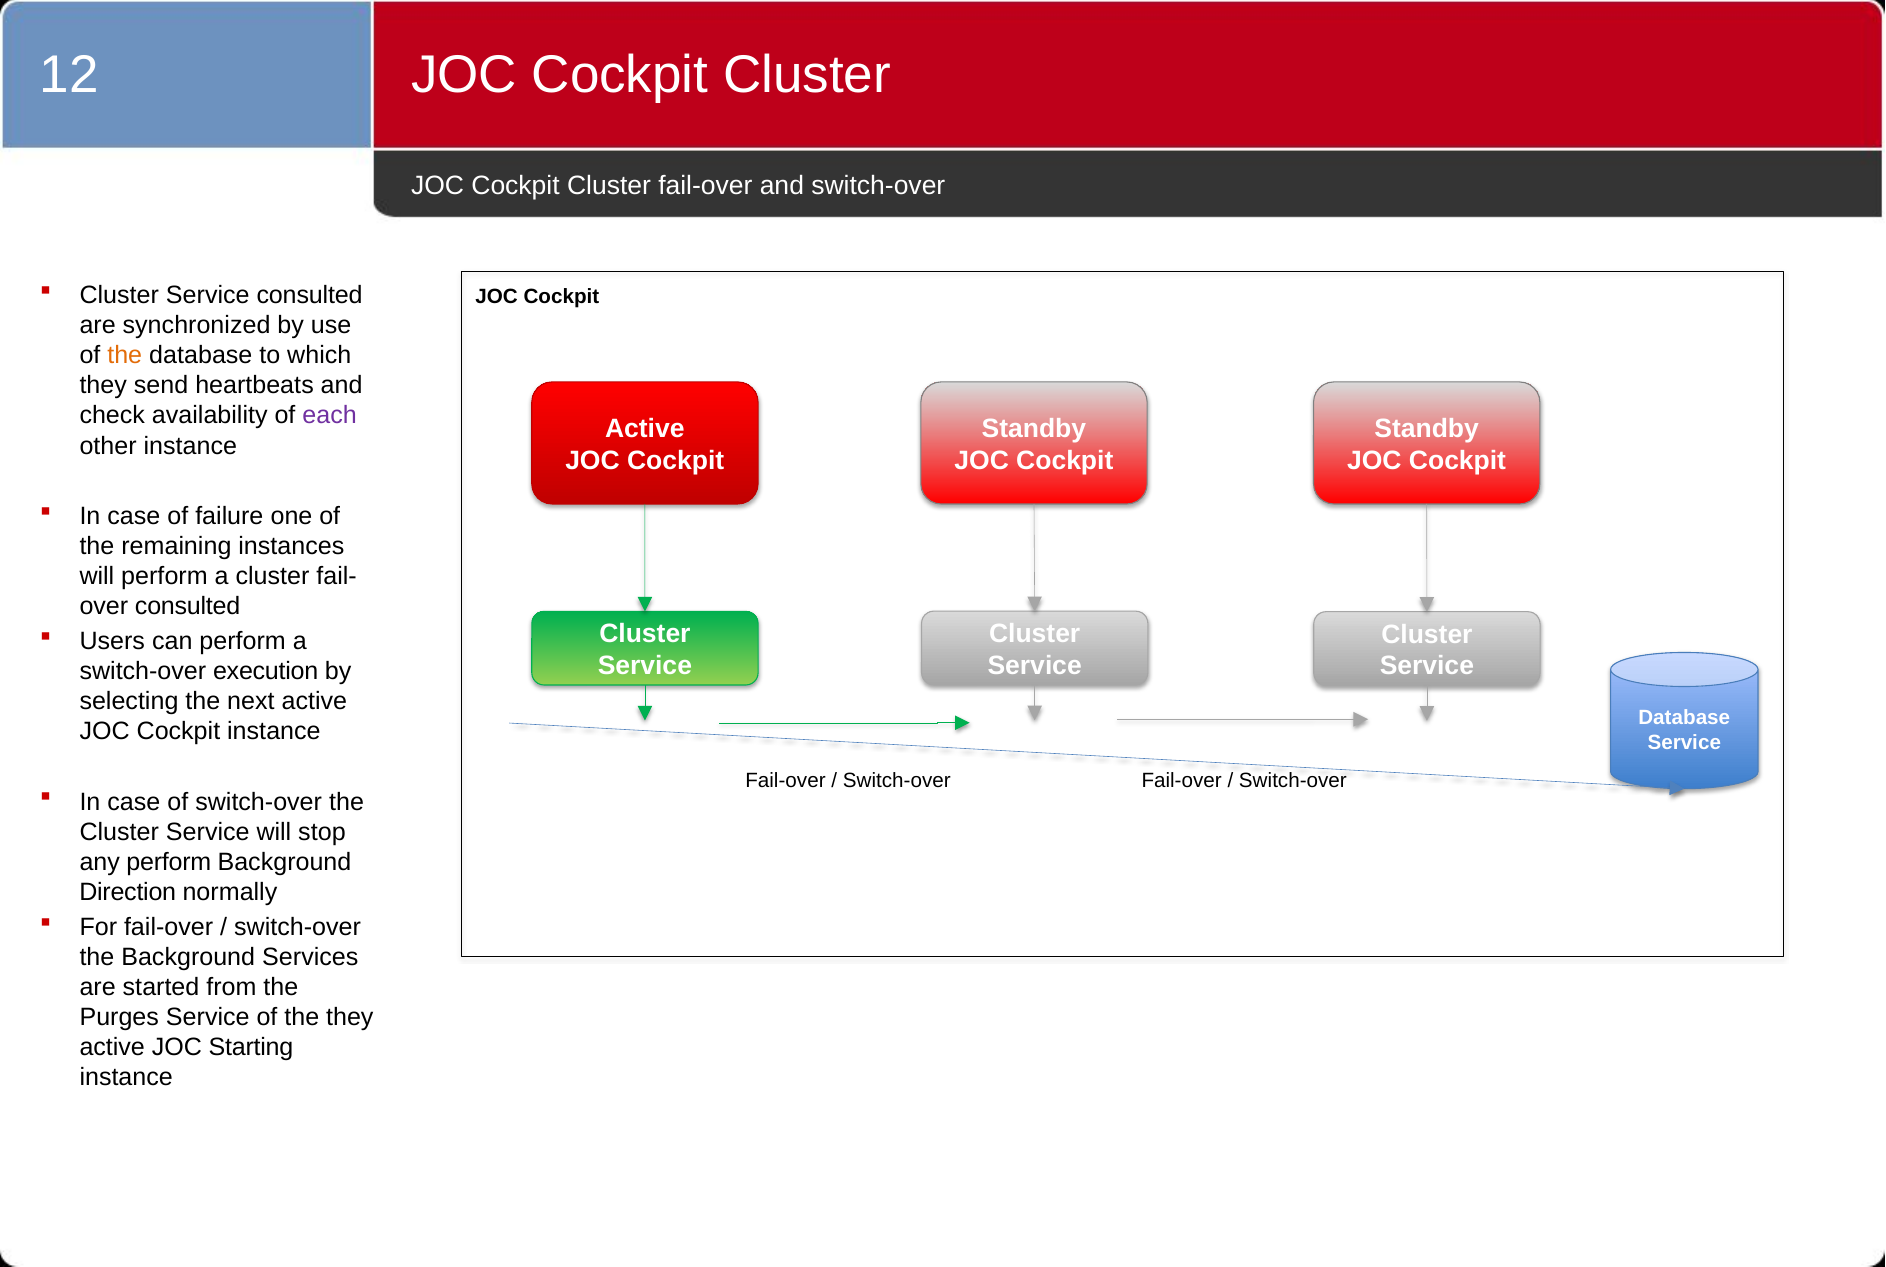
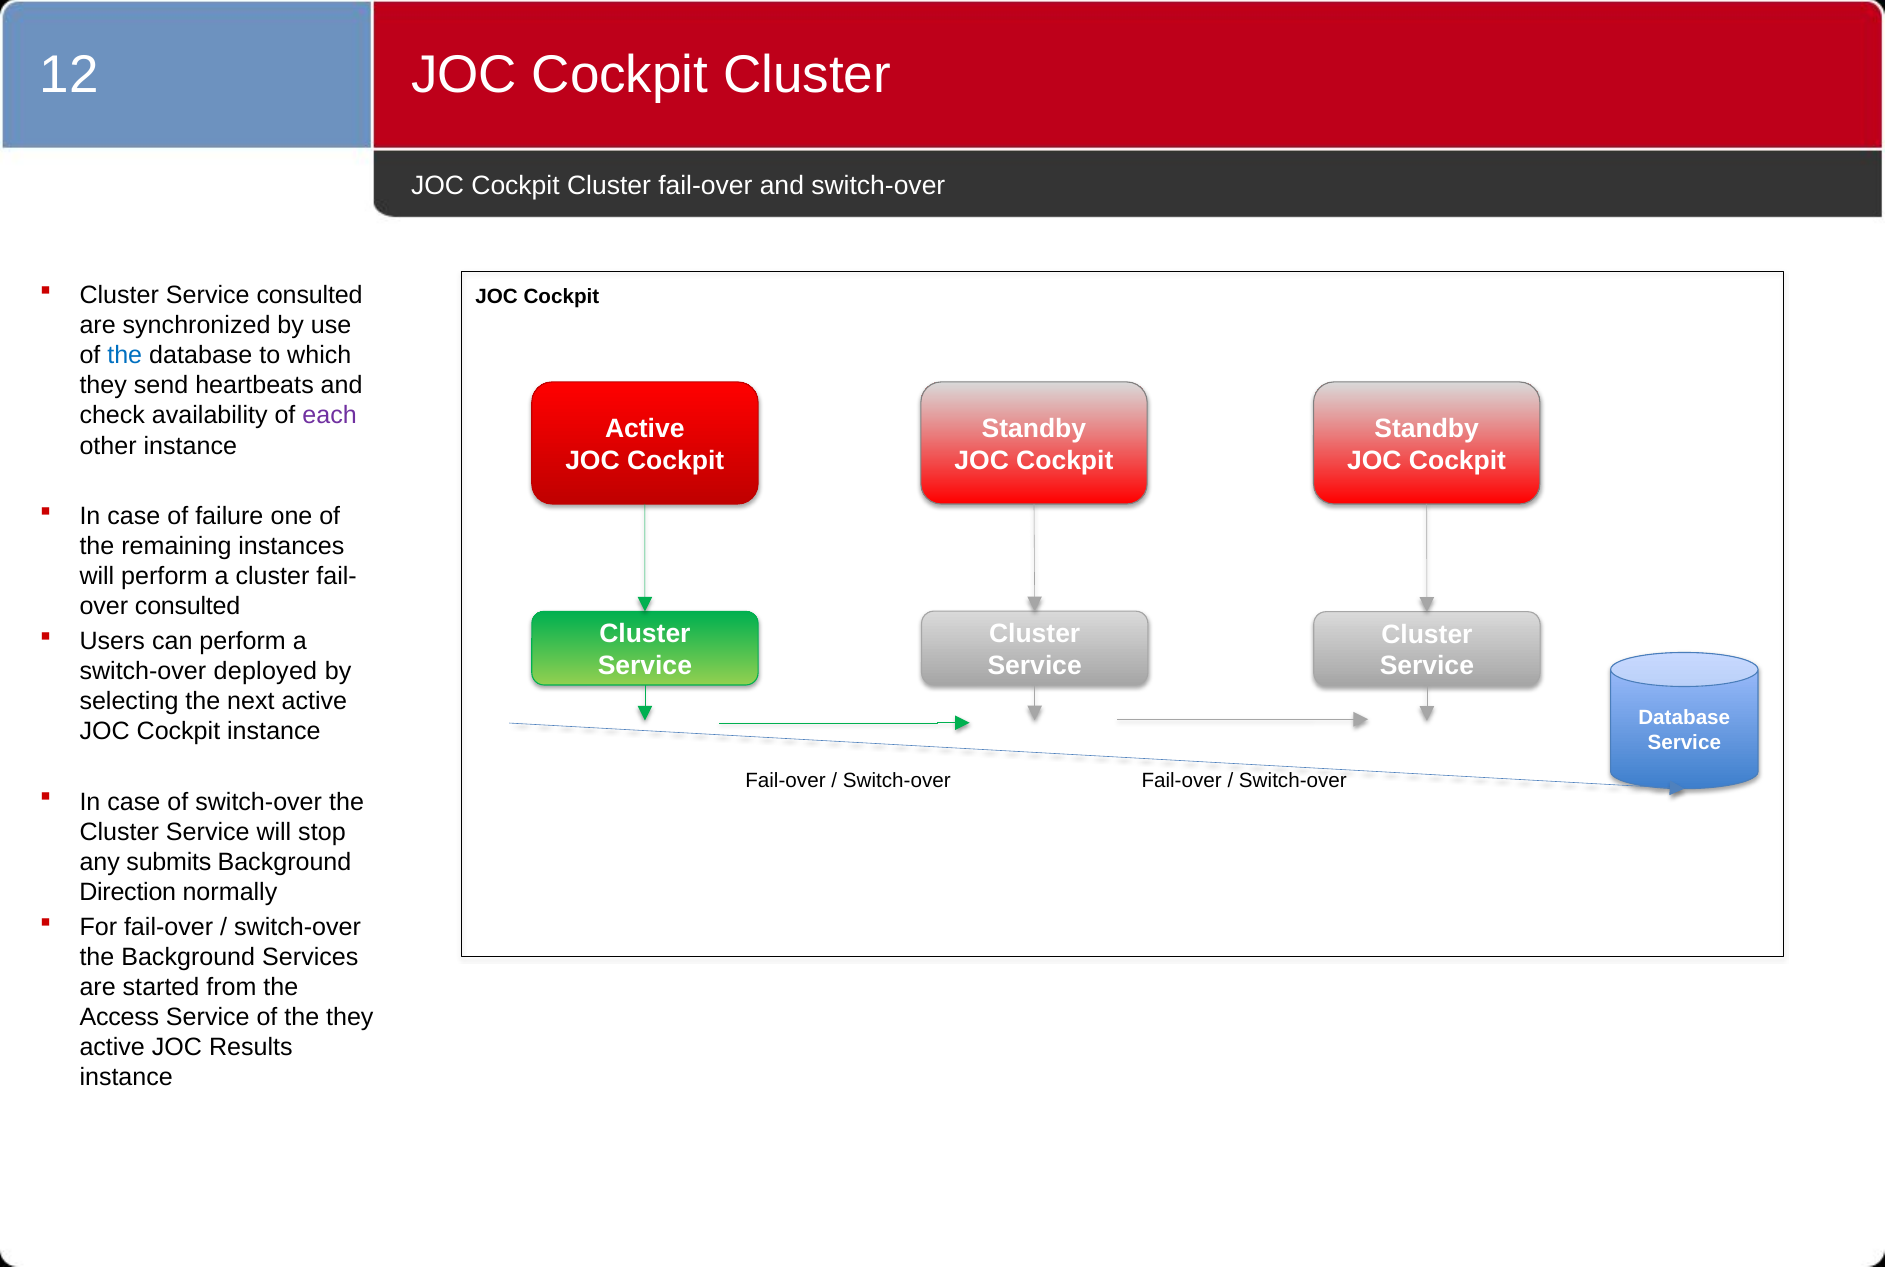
the colour: orange -> blue (125, 355)
execution: execution -> deployed (265, 671)
any perform: perform -> submits (169, 862)
Purges: Purges -> Access (119, 1017)
Starting: Starting -> Results (251, 1047)
